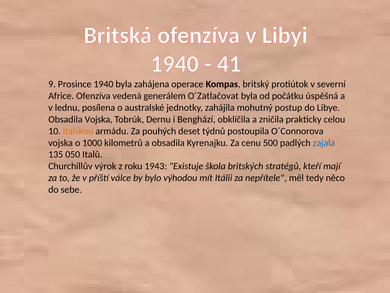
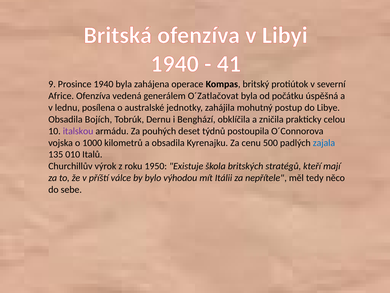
Obsadila Vojska: Vojska -> Bojích (98, 119)
italskou colour: orange -> purple (78, 131)
050: 050 -> 010 (73, 154)
1943: 1943 -> 1950 (156, 166)
